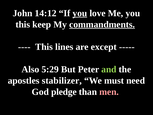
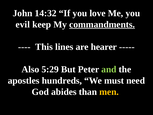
14:12: 14:12 -> 14:32 (46, 13)
you underline: present -> none (80, 13)
this: this -> evil (23, 24)
except: except -> hearer (104, 47)
stabilizer: stabilizer -> hundreds (62, 80)
pledge: pledge -> abides (64, 92)
men colour: pink -> yellow (109, 92)
